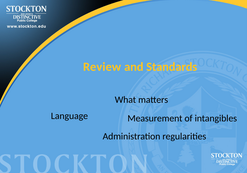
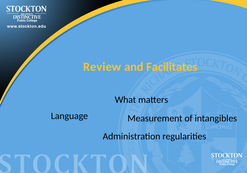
Standards: Standards -> Facilitates (172, 67)
